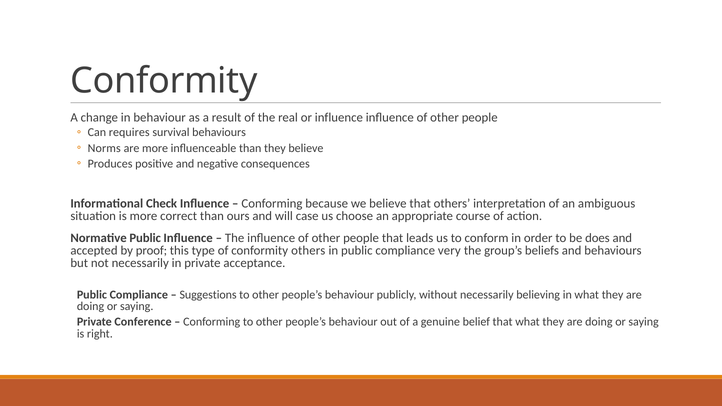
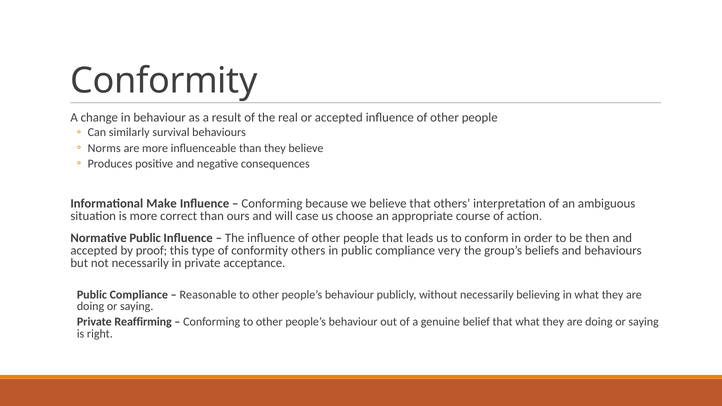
or influence: influence -> accepted (339, 118)
requires: requires -> similarly (129, 133)
Check: Check -> Make (161, 204)
does: does -> then (597, 238)
Suggestions: Suggestions -> Reasonable (208, 295)
Conference: Conference -> Reaffirming (143, 322)
